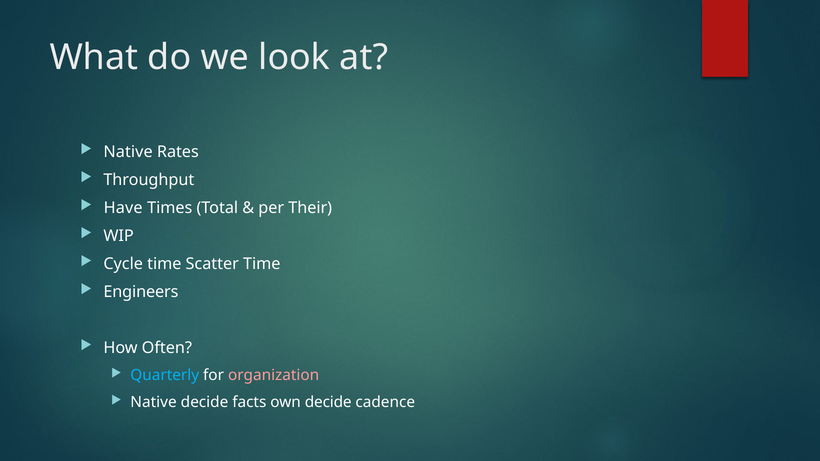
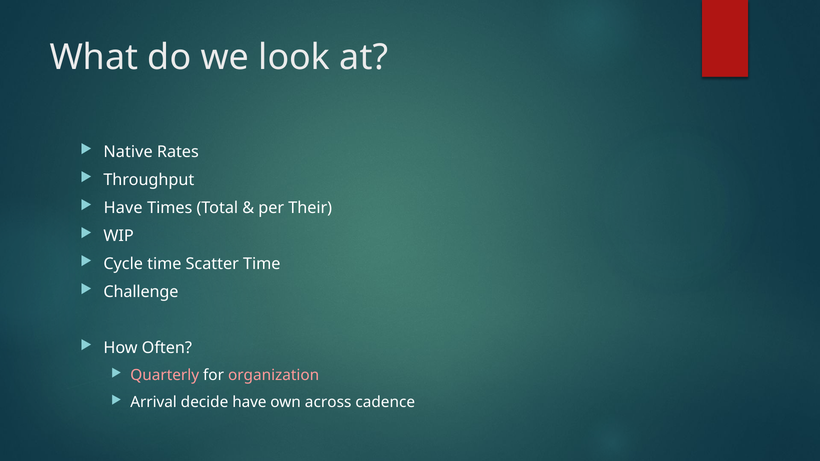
Engineers: Engineers -> Challenge (141, 292)
Quarterly colour: light blue -> pink (165, 376)
Native: Native -> Arrival (154, 403)
decide facts: facts -> have (249, 403)
own decide: decide -> across (328, 403)
